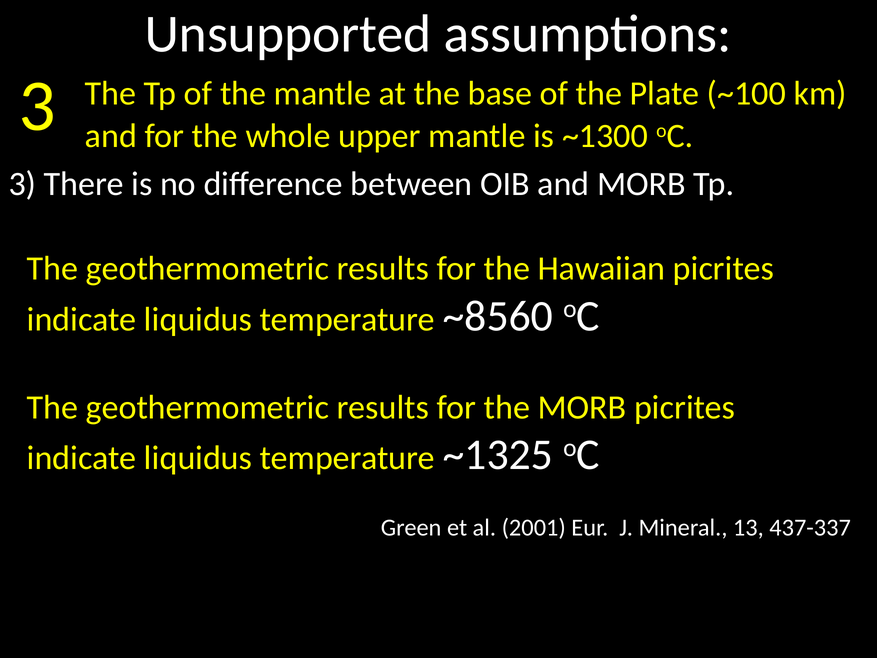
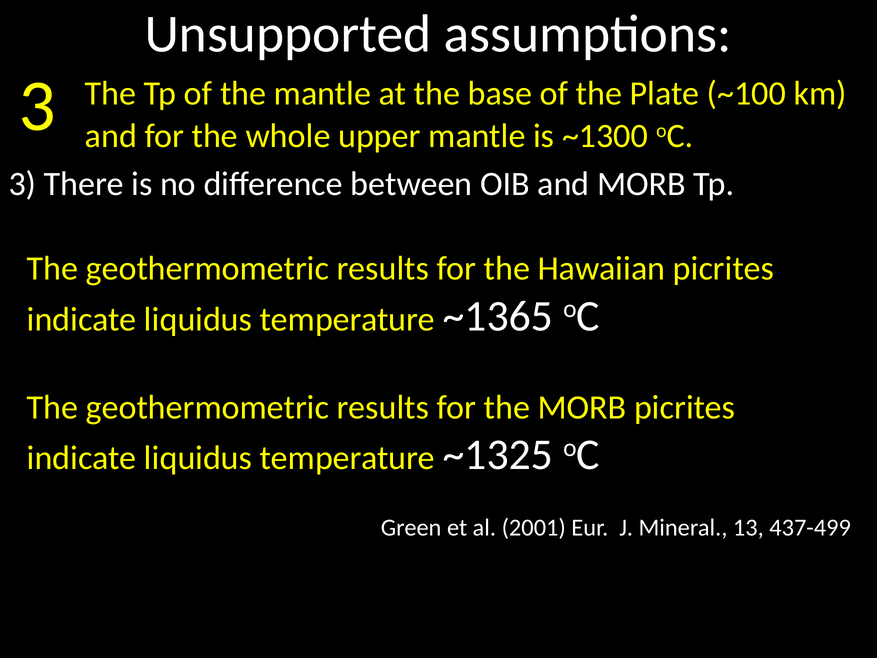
~8560: ~8560 -> ~1365 (498, 316)
437-337: 437-337 -> 437-499 (810, 527)
